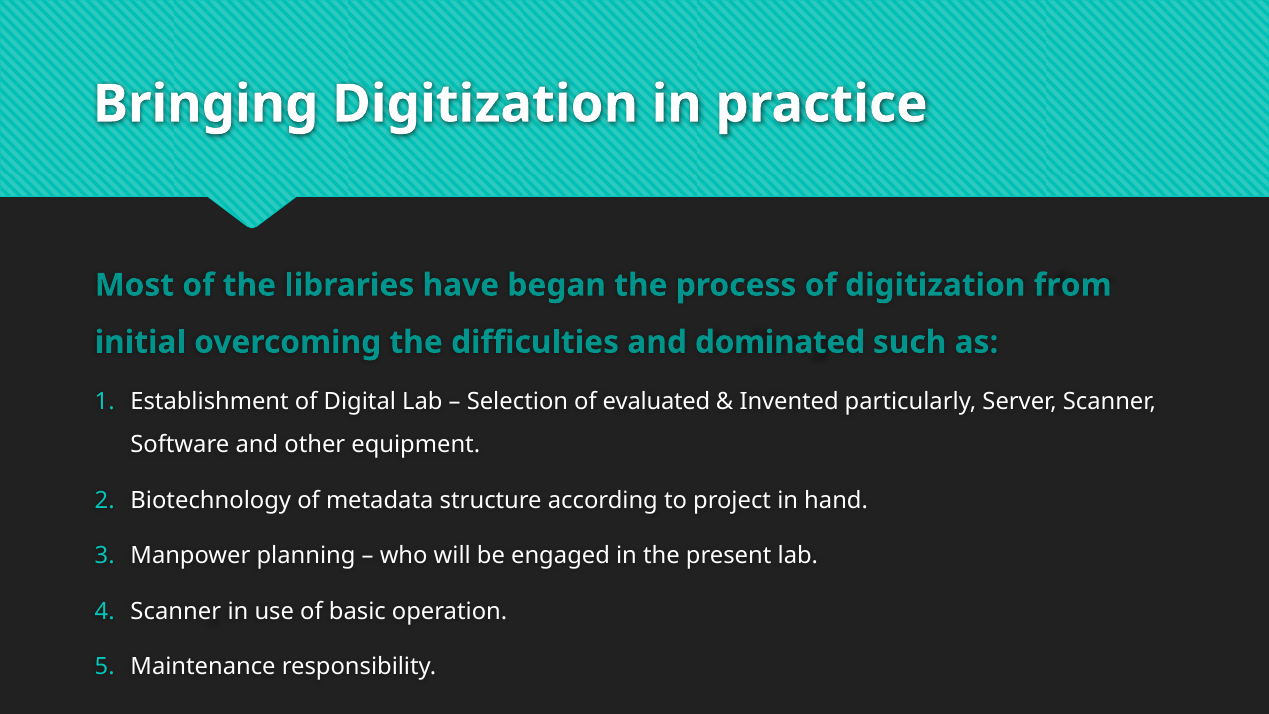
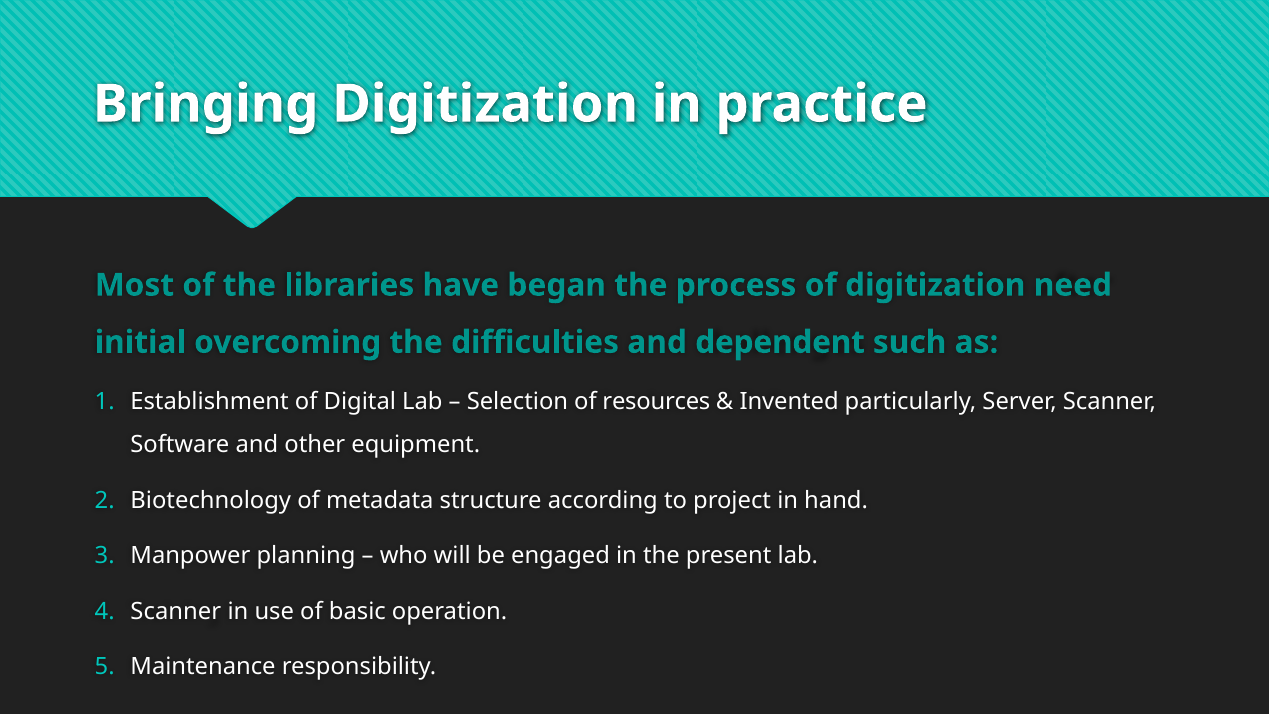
from: from -> need (1073, 285)
dominated: dominated -> dependent (780, 342)
evaluated: evaluated -> resources (656, 402)
